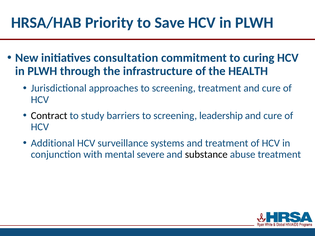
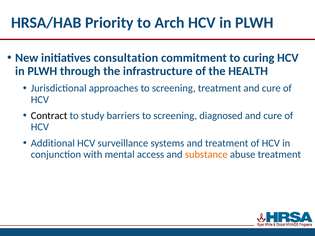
Save: Save -> Arch (170, 23)
leadership: leadership -> diagnosed (221, 116)
severe: severe -> access (151, 155)
substance colour: black -> orange (206, 155)
